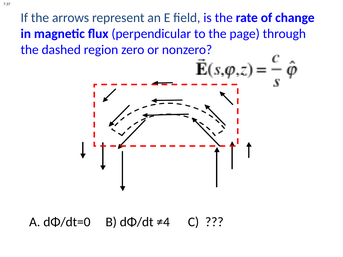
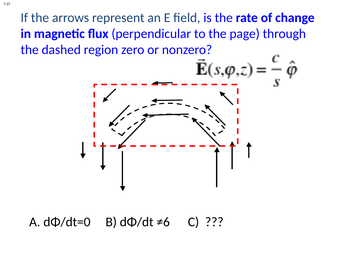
≠4: ≠4 -> ≠6 (163, 222)
